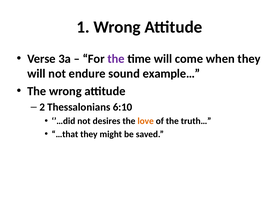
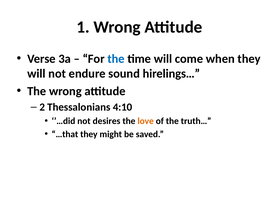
the colour: purple -> blue (116, 59)
example…: example… -> hirelings… (171, 73)
6:10: 6:10 -> 4:10 (123, 107)
